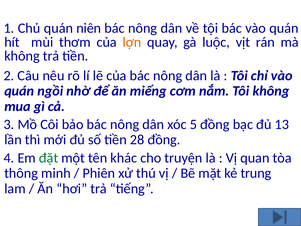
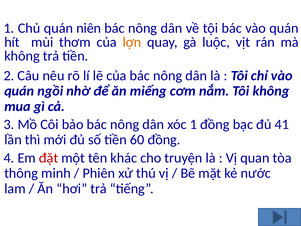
xóc 5: 5 -> 1 (193, 124)
13: 13 -> 41 (282, 124)
28: 28 -> 60 (137, 140)
đặt colour: green -> red (49, 158)
trung: trung -> nước (256, 173)
